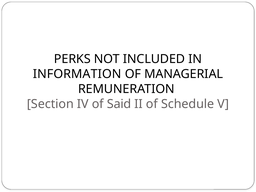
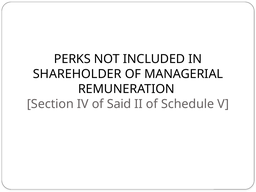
INFORMATION: INFORMATION -> SHAREHOLDER (77, 74)
